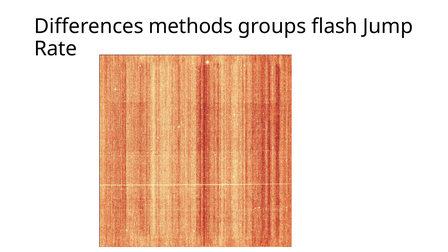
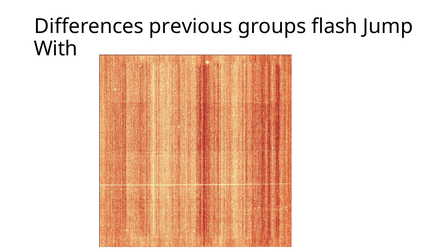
methods: methods -> previous (191, 27)
Rate: Rate -> With (56, 49)
